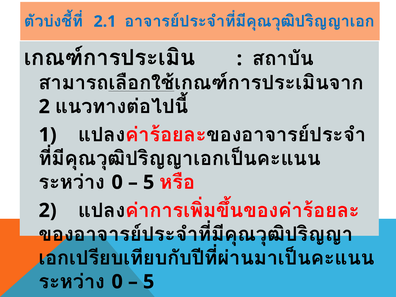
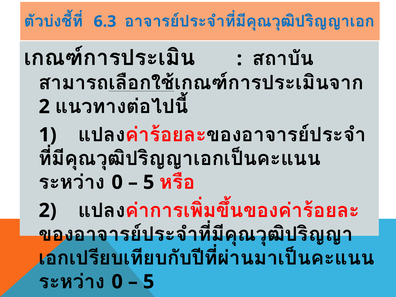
2.1: 2.1 -> 6.3 (105, 21)
